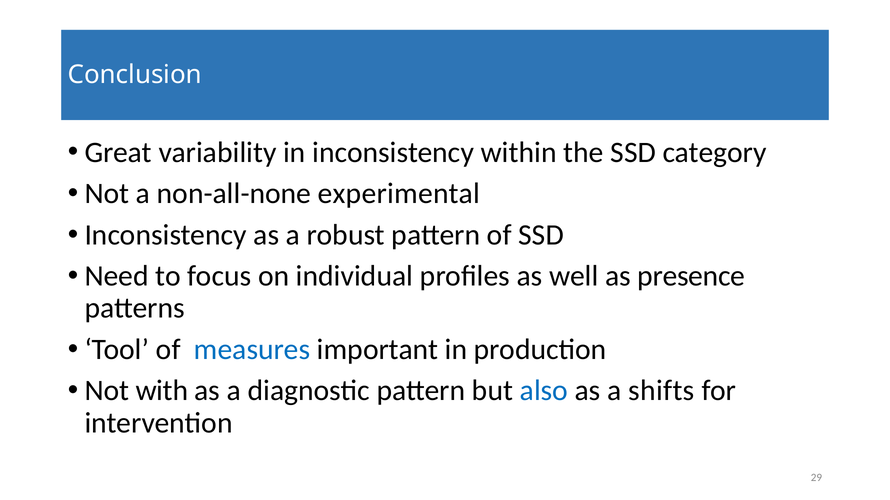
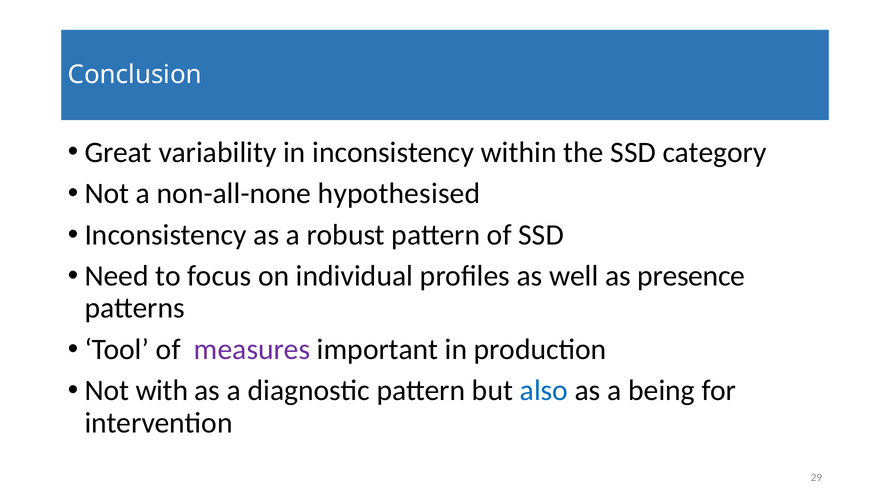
experimental: experimental -> hypothesised (399, 194)
measures colour: blue -> purple (252, 350)
shifts: shifts -> being (662, 391)
